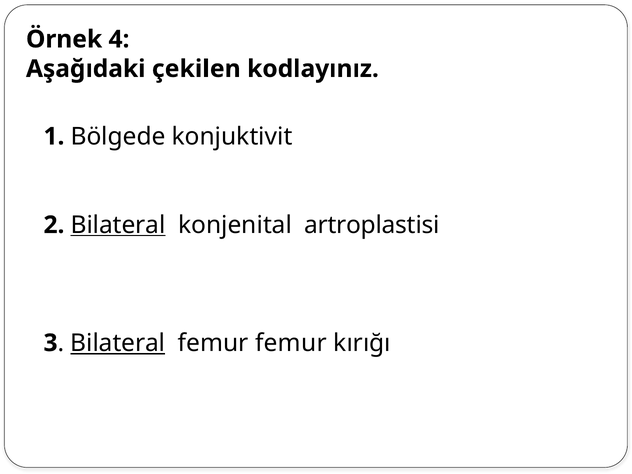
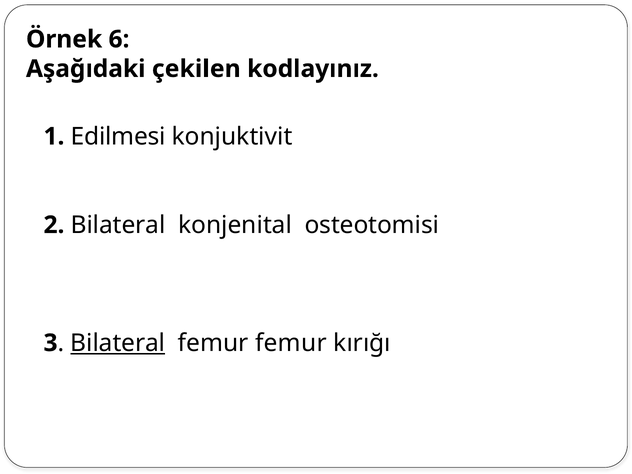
4: 4 -> 6 (119, 39)
Bölgede: Bölgede -> Edilmesi (118, 136)
Bilateral underline: present -> none (118, 225)
artroplastisi: artroplastisi -> osteotomisi (372, 225)
